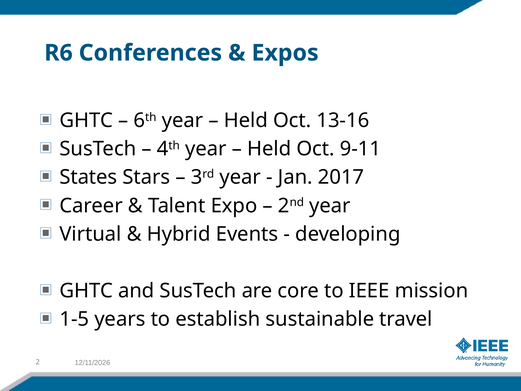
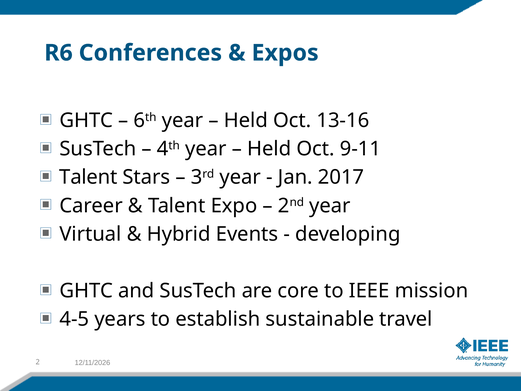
States: States -> Talent (88, 177)
1-5: 1-5 -> 4-5 (74, 319)
